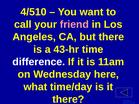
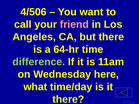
4/510: 4/510 -> 4/506 (33, 12)
43-hr: 43-hr -> 64-hr (66, 49)
difference colour: white -> light green (39, 62)
